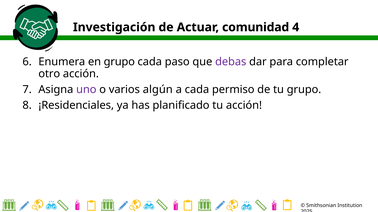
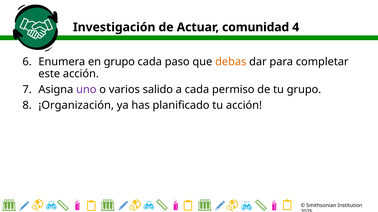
debas colour: purple -> orange (231, 62)
otro: otro -> este (49, 74)
algún: algún -> salido (158, 90)
¡Residenciales: ¡Residenciales -> ¡Organización (76, 106)
